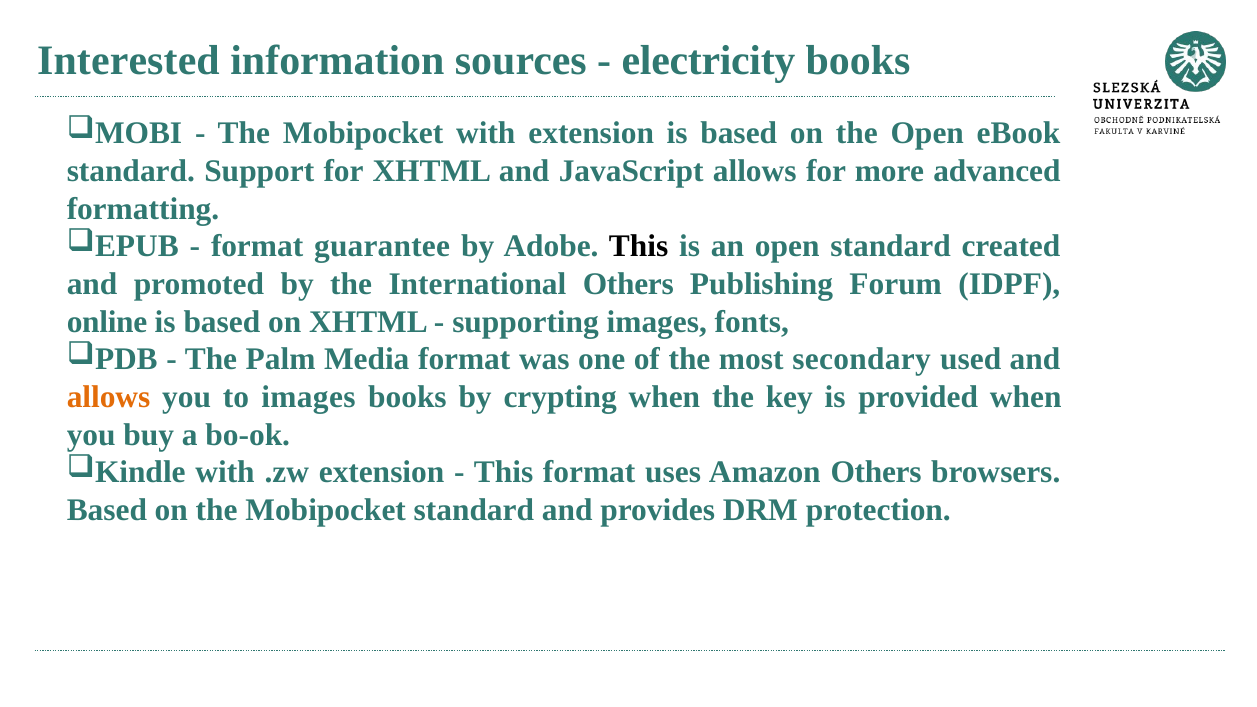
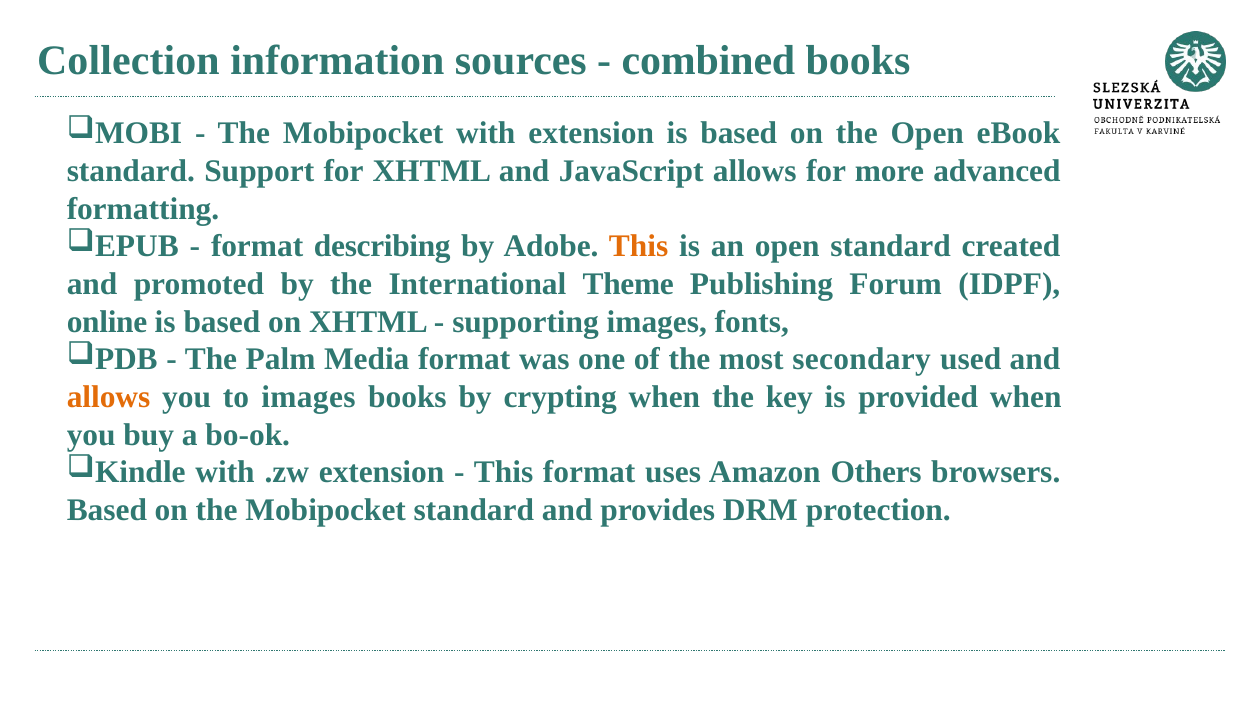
Interested: Interested -> Collection (128, 61)
electricity: electricity -> combined (708, 61)
guarantee: guarantee -> describing (382, 246)
This colour: black -> orange (639, 246)
International Others: Others -> Theme (628, 284)
